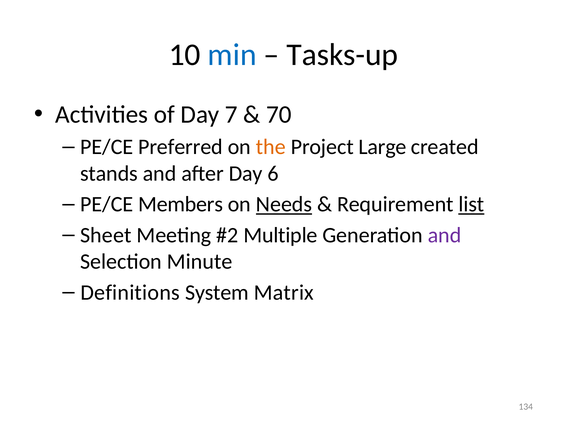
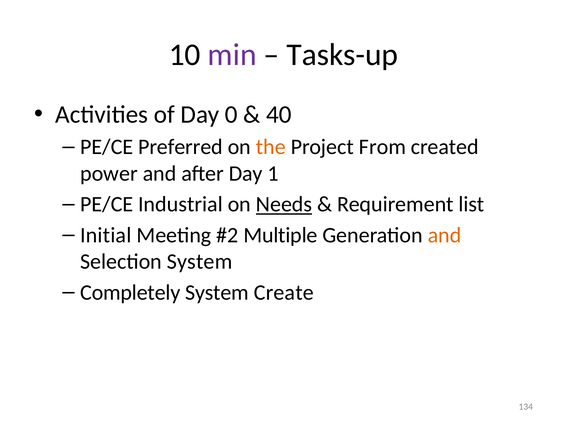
min colour: blue -> purple (232, 55)
7: 7 -> 0 (231, 114)
70: 70 -> 40 (279, 114)
Large: Large -> From (382, 147)
stands: stands -> power (109, 173)
6: 6 -> 1 (273, 173)
Members: Members -> Industrial (180, 204)
list underline: present -> none (471, 204)
Sheet: Sheet -> Initial (106, 235)
and colour: purple -> orange (445, 235)
Selection Minute: Minute -> System (200, 261)
Definitions: Definitions -> Completely (130, 292)
Matrix: Matrix -> Create (284, 292)
